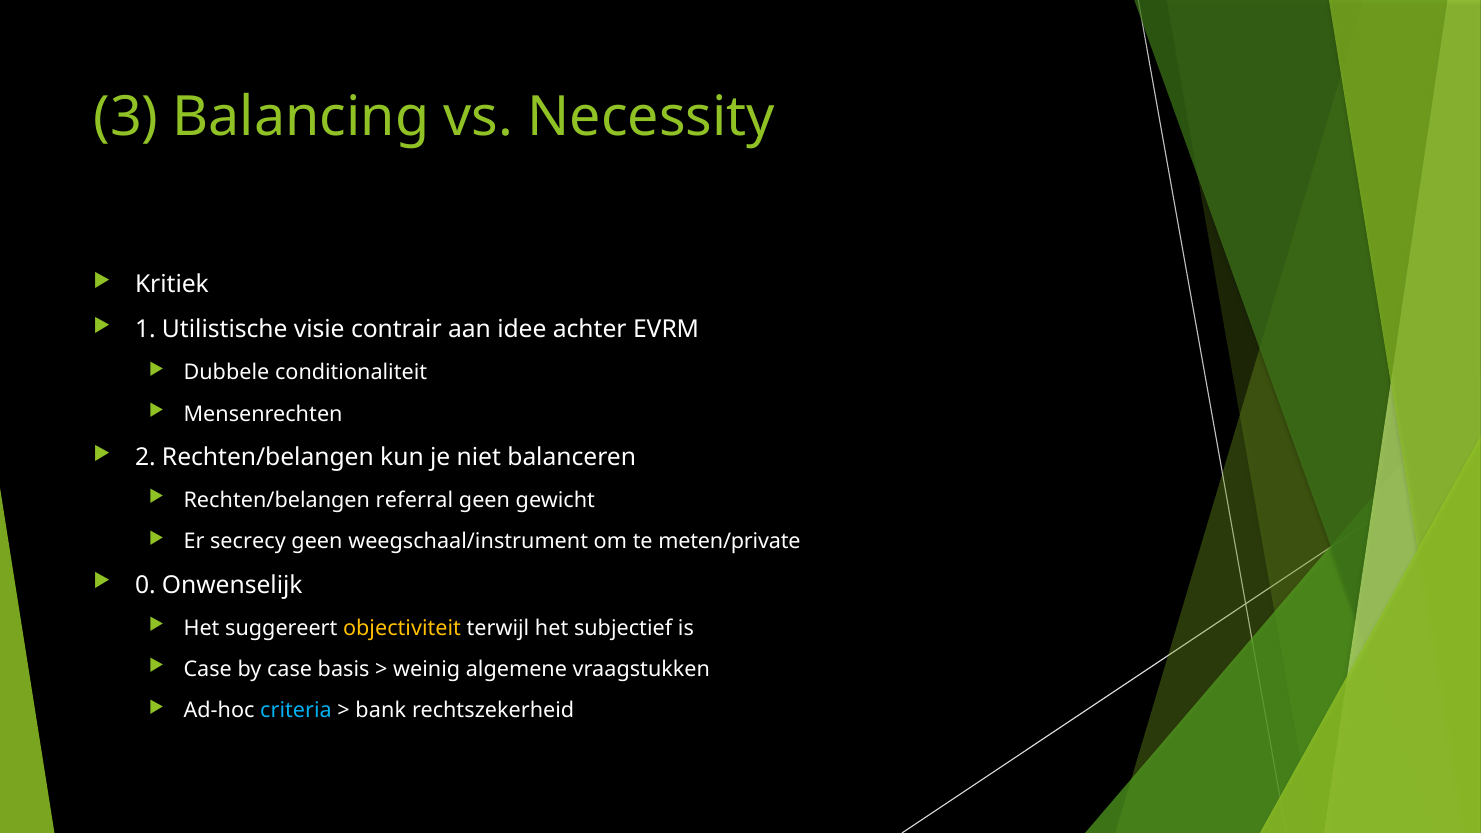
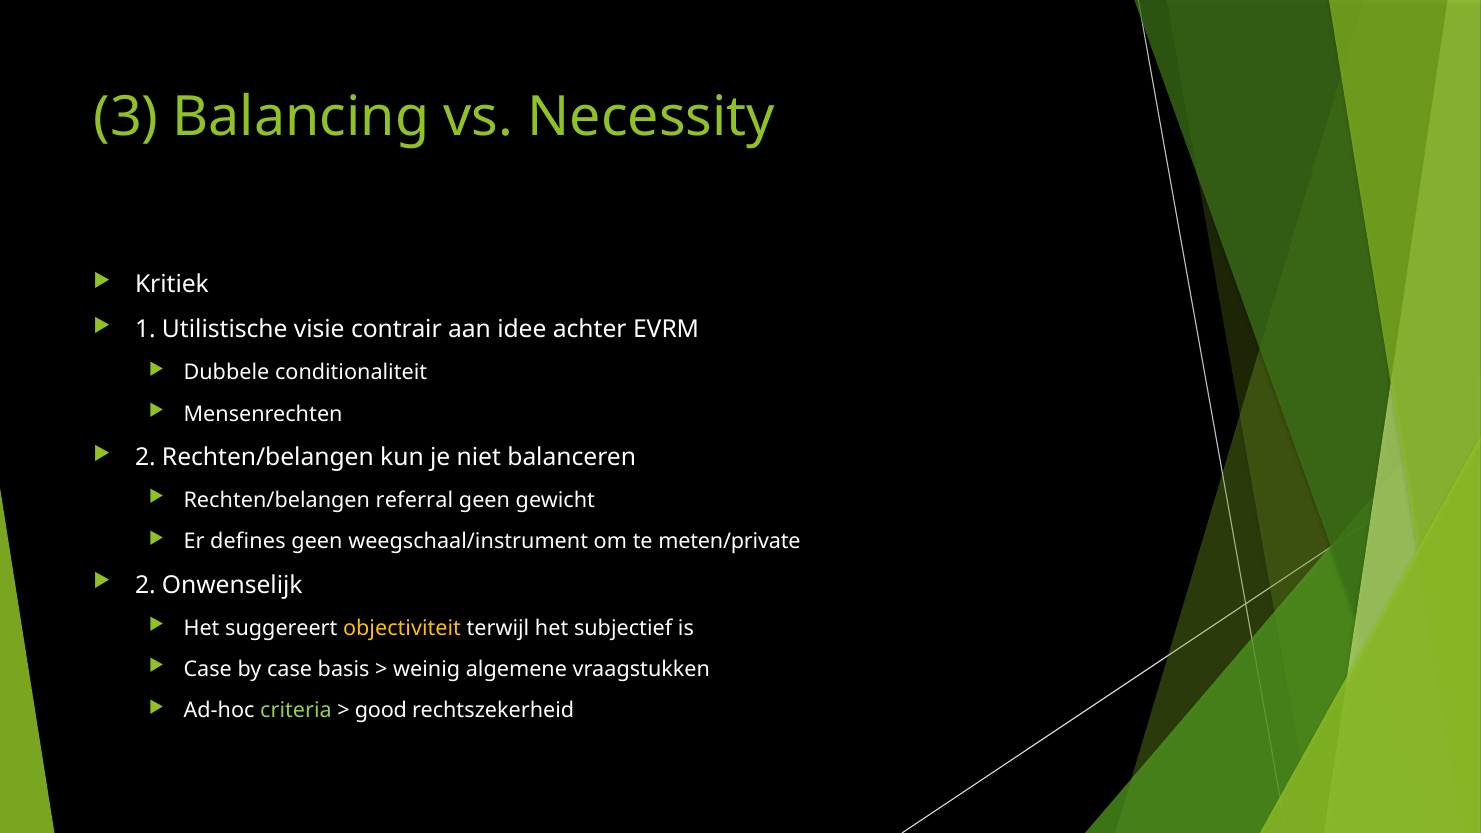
secrecy: secrecy -> defines (248, 542)
0: 0 -> 2 (145, 585)
criteria colour: light blue -> light green (296, 711)
bank: bank -> good (381, 711)
